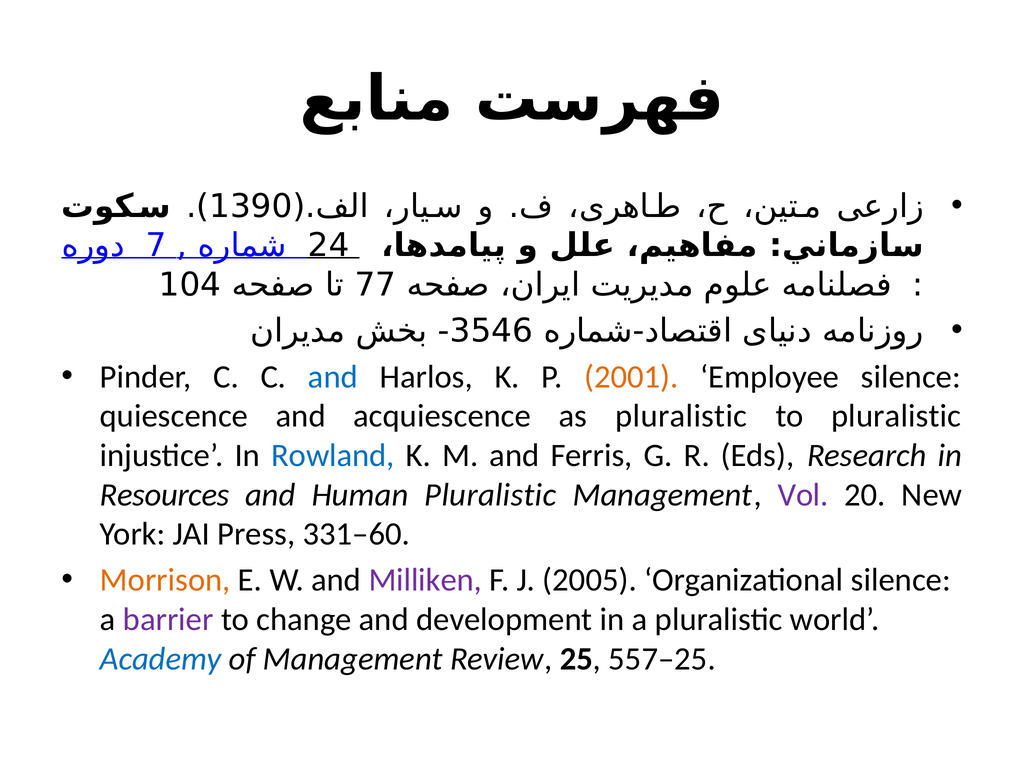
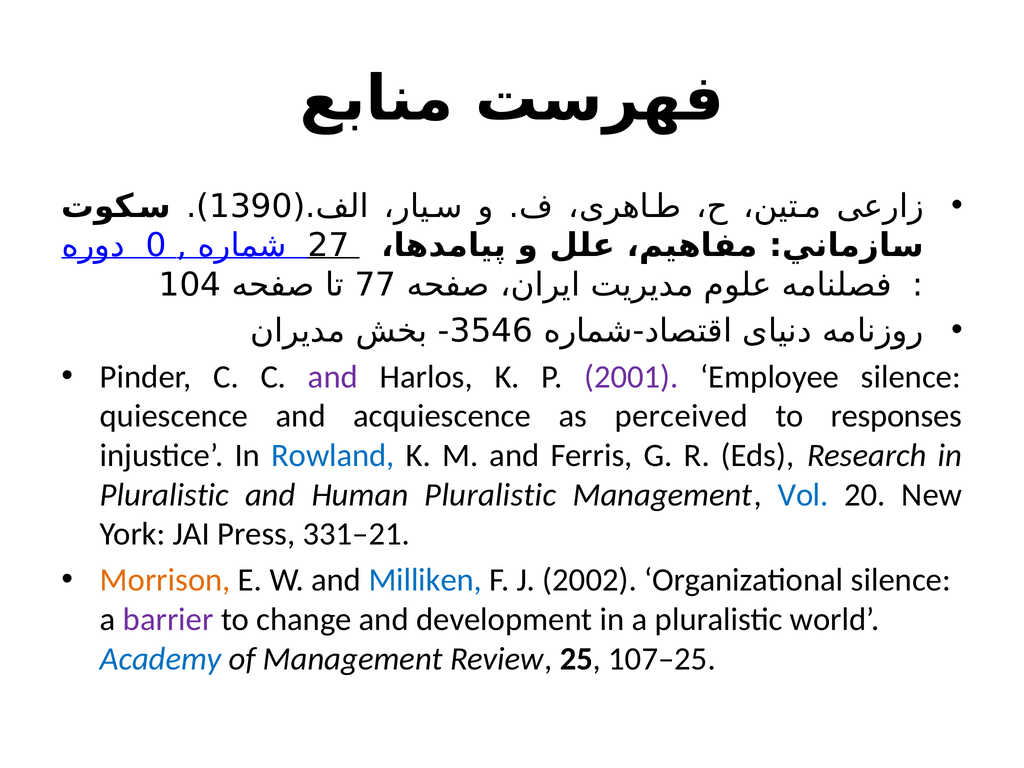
7: 7 -> 0 (156, 246)
24: 24 -> 27 (329, 246)
and colour: blue -> purple (333, 377)
2001 colour: orange -> purple (631, 377)
as pluralistic: pluralistic -> perceived (681, 416)
to pluralistic: pluralistic -> responses (896, 416)
Resources: Resources -> Pluralistic (164, 495)
Vol colour: purple -> blue (803, 495)
331–60: 331–60 -> 331–21 (356, 534)
Milliken colour: purple -> blue (425, 580)
2005: 2005 -> 2002 (590, 580)
557–25: 557–25 -> 107–25 (662, 659)
